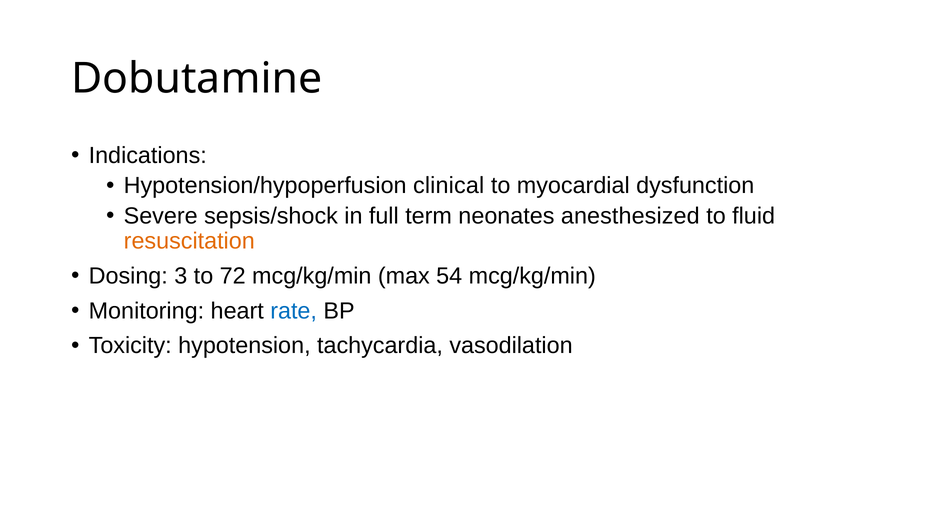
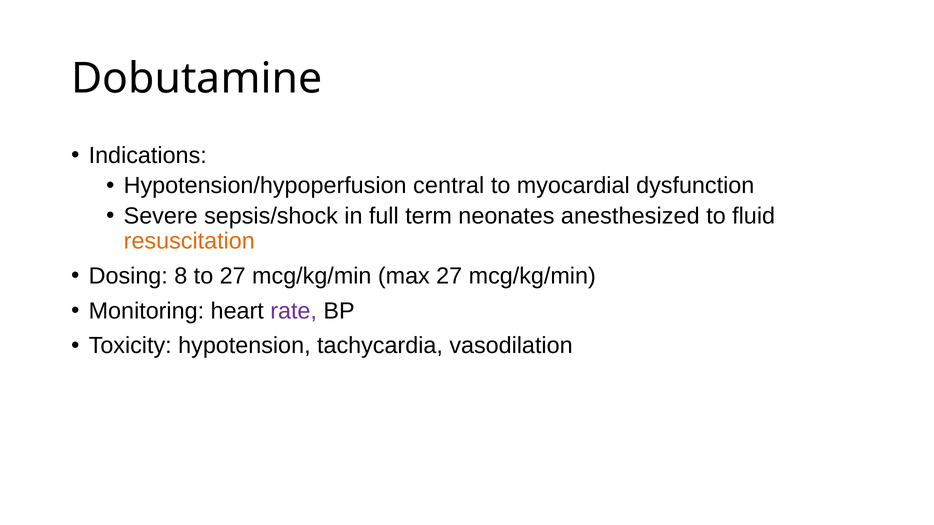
clinical: clinical -> central (449, 186)
3: 3 -> 8 (181, 276)
to 72: 72 -> 27 (233, 276)
max 54: 54 -> 27 (449, 276)
rate colour: blue -> purple (294, 311)
